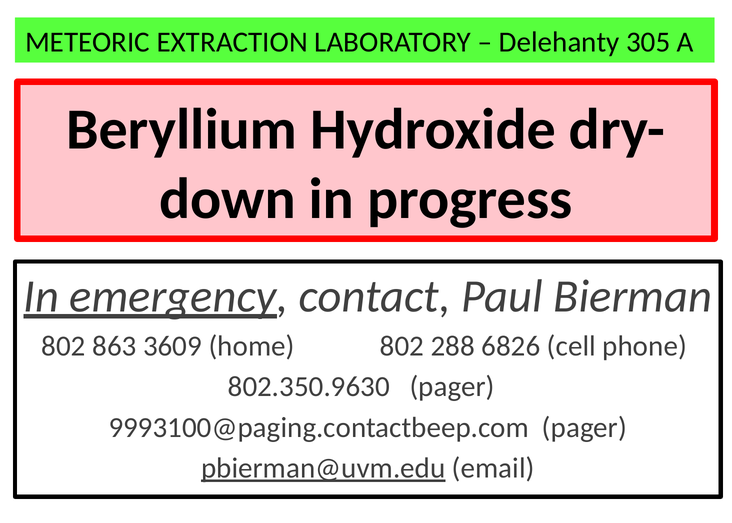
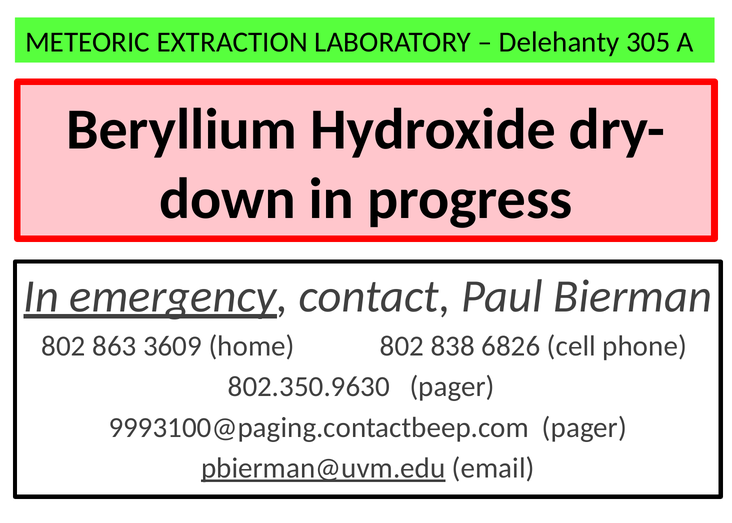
288: 288 -> 838 (453, 346)
